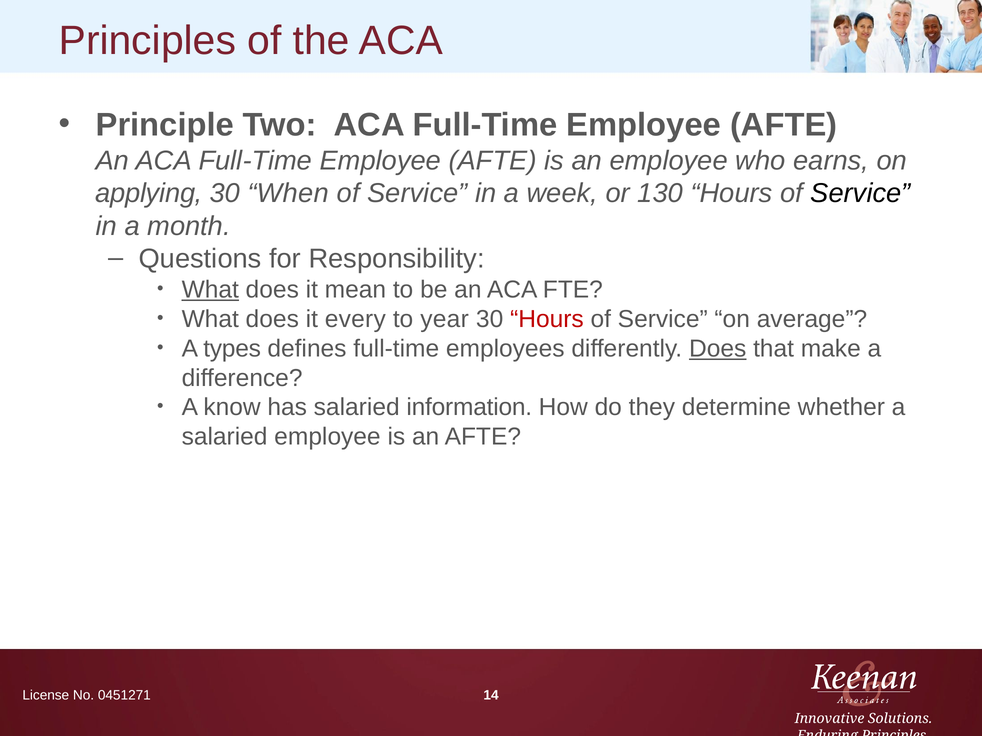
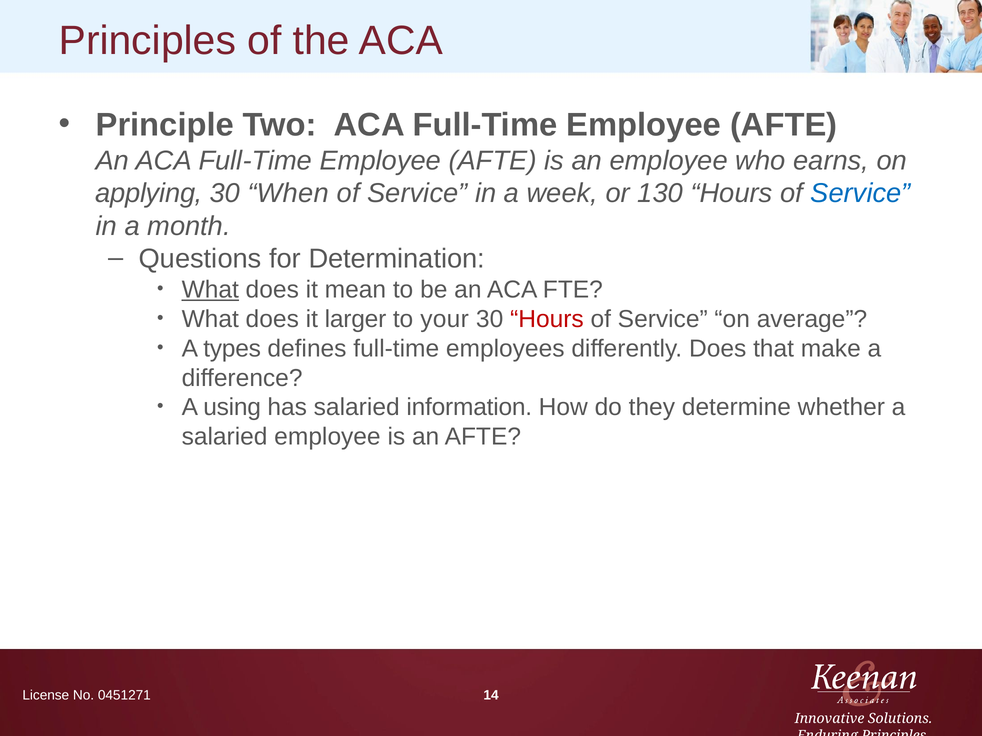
Service colour: black -> blue (860, 193)
Responsibility: Responsibility -> Determination (397, 259)
every: every -> larger (356, 319)
year: year -> your (445, 319)
Does underline: present -> none (718, 349)
know: know -> using (232, 408)
